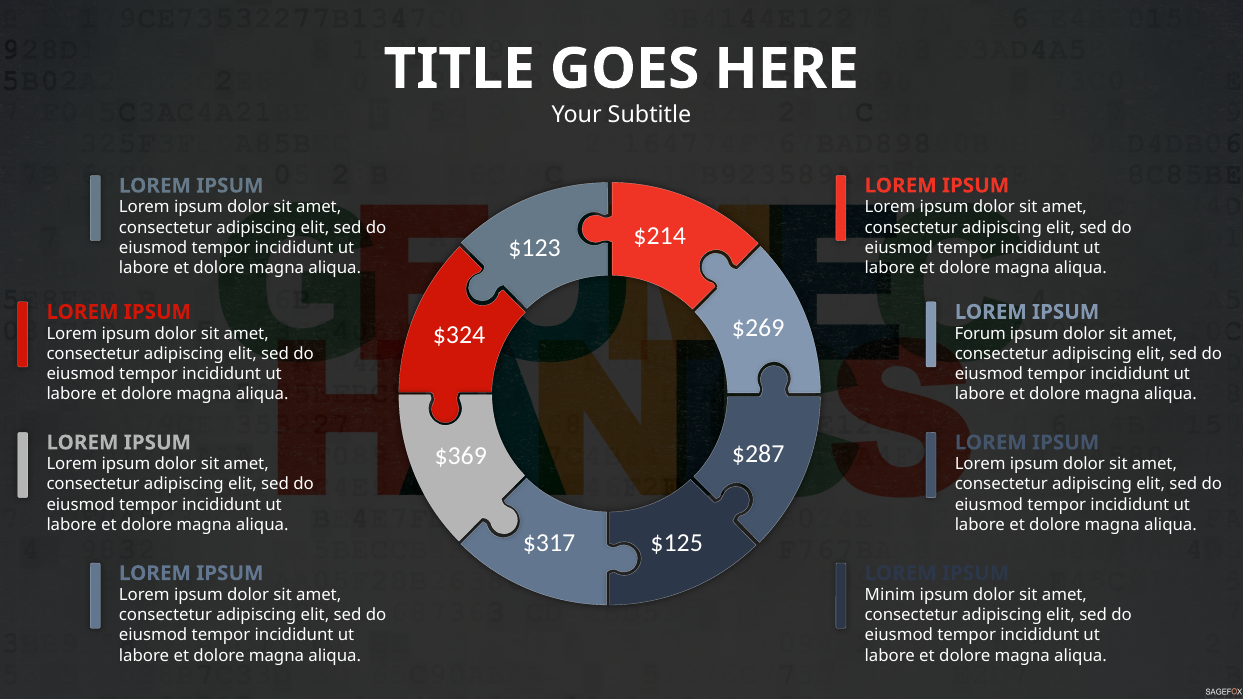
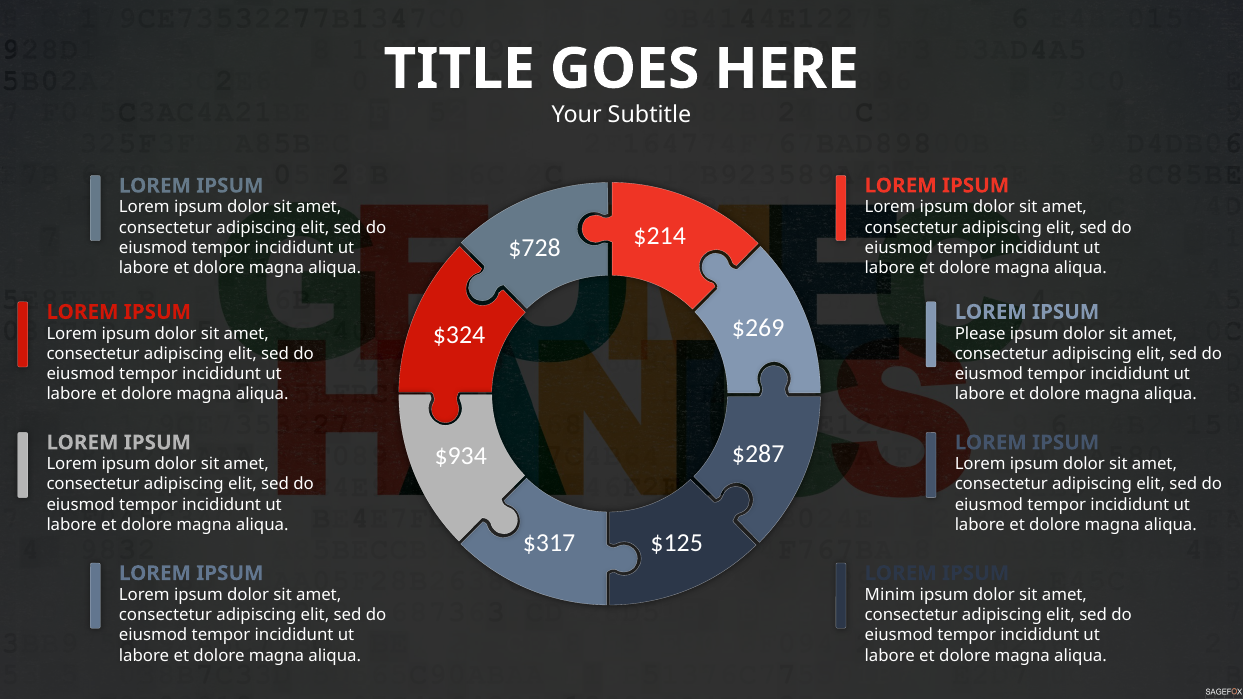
$123: $123 -> $728 (535, 248)
Forum: Forum -> Please (980, 334)
$369: $369 -> $934 (461, 456)
